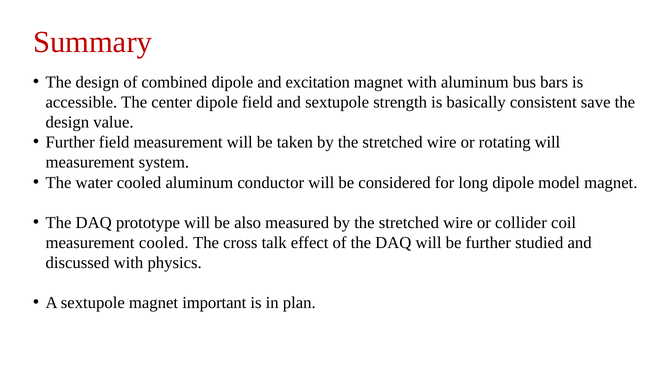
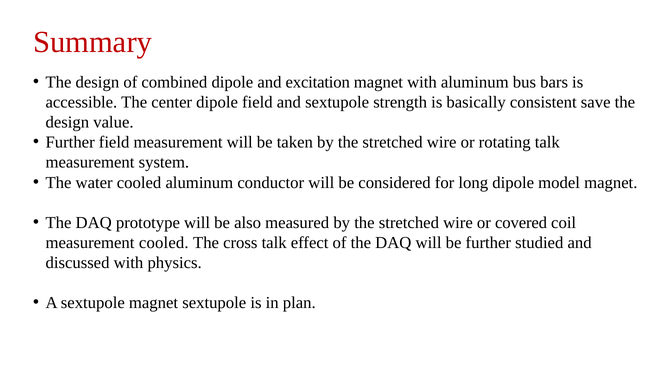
rotating will: will -> talk (547, 142)
collider: collider -> covered (521, 222)
magnet important: important -> sextupole (214, 303)
